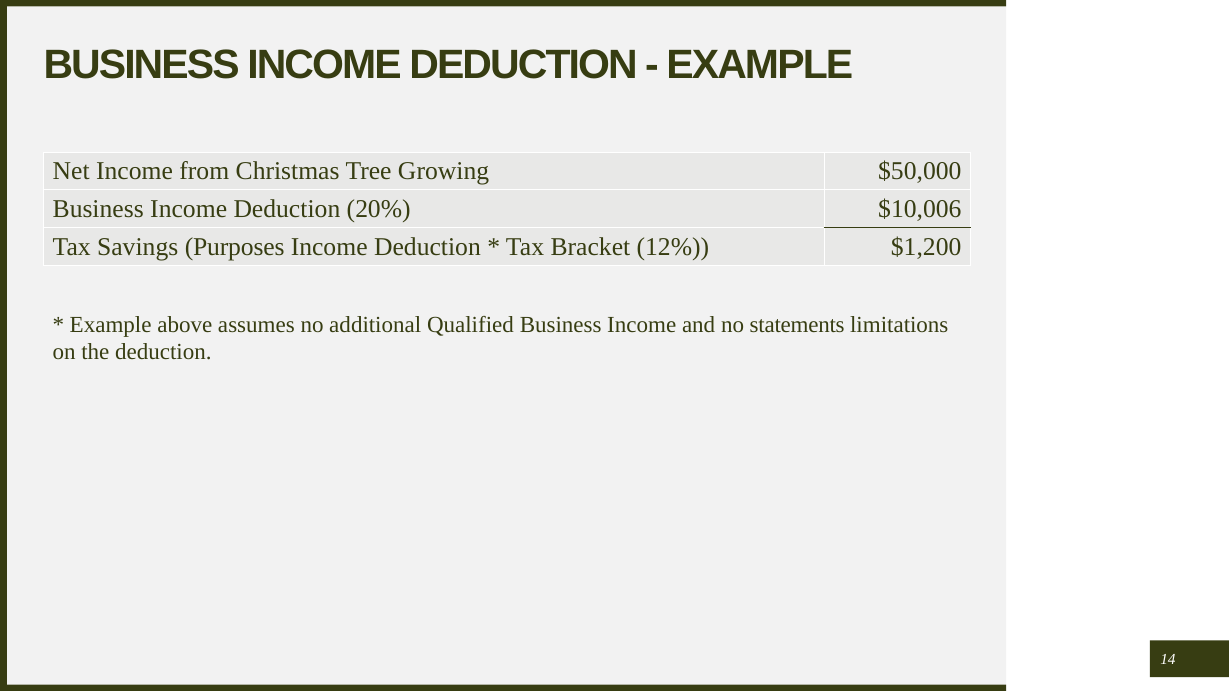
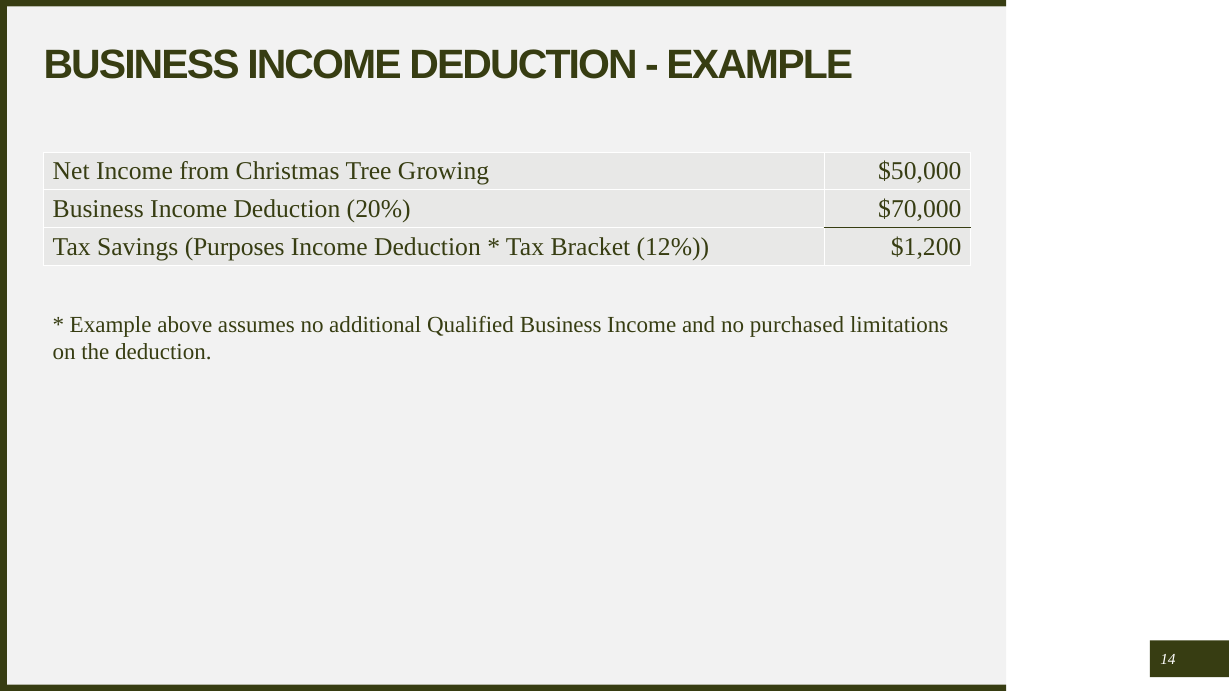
$10,006: $10,006 -> $70,000 (920, 209)
statements: statements -> purchased (797, 325)
